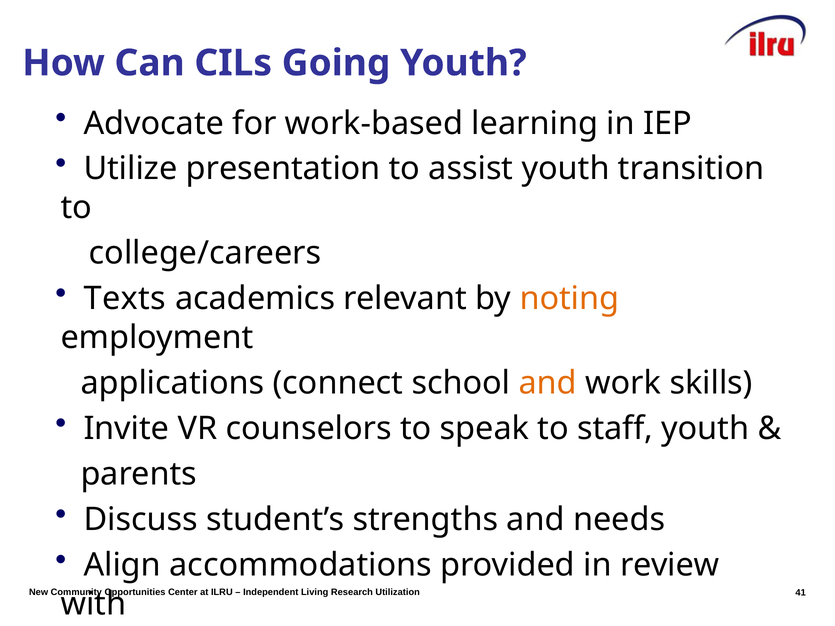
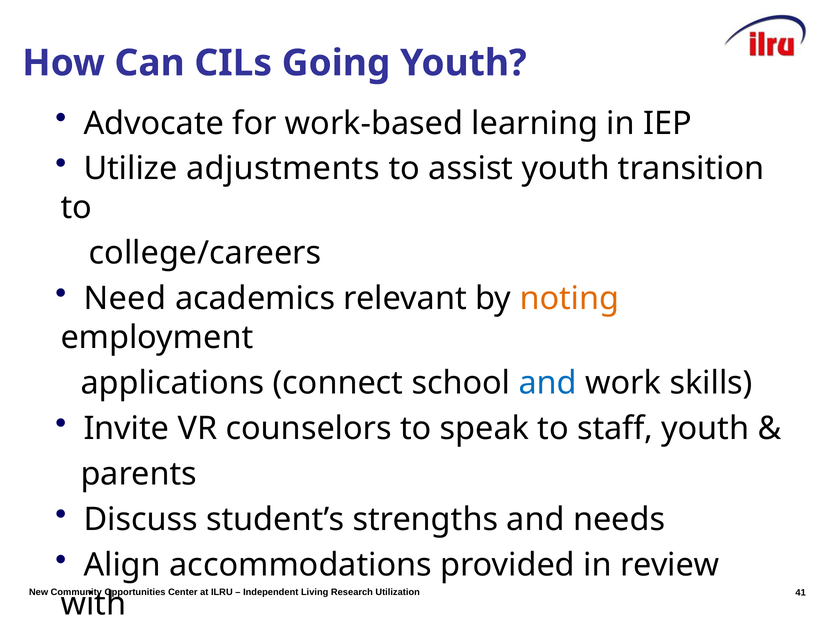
presentation: presentation -> adjustments (283, 169)
Texts: Texts -> Need (125, 299)
and colour: orange -> blue (548, 383)
